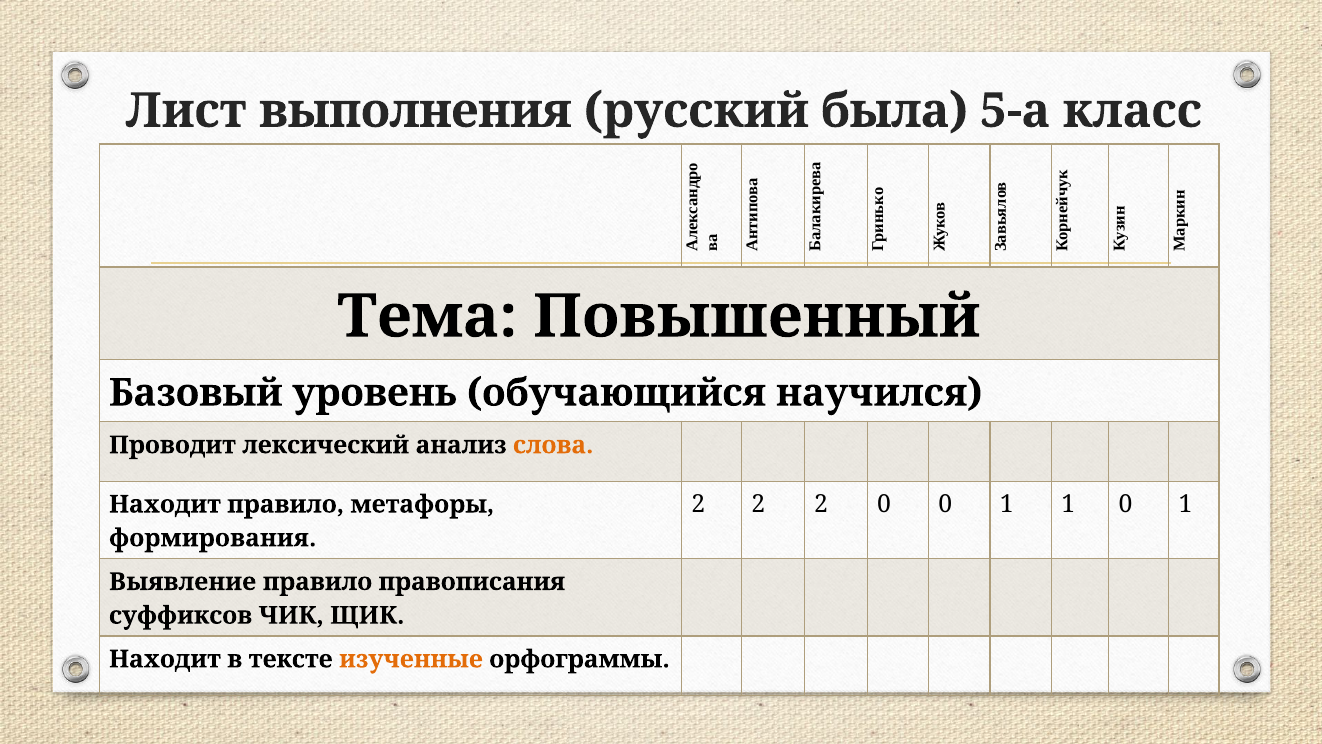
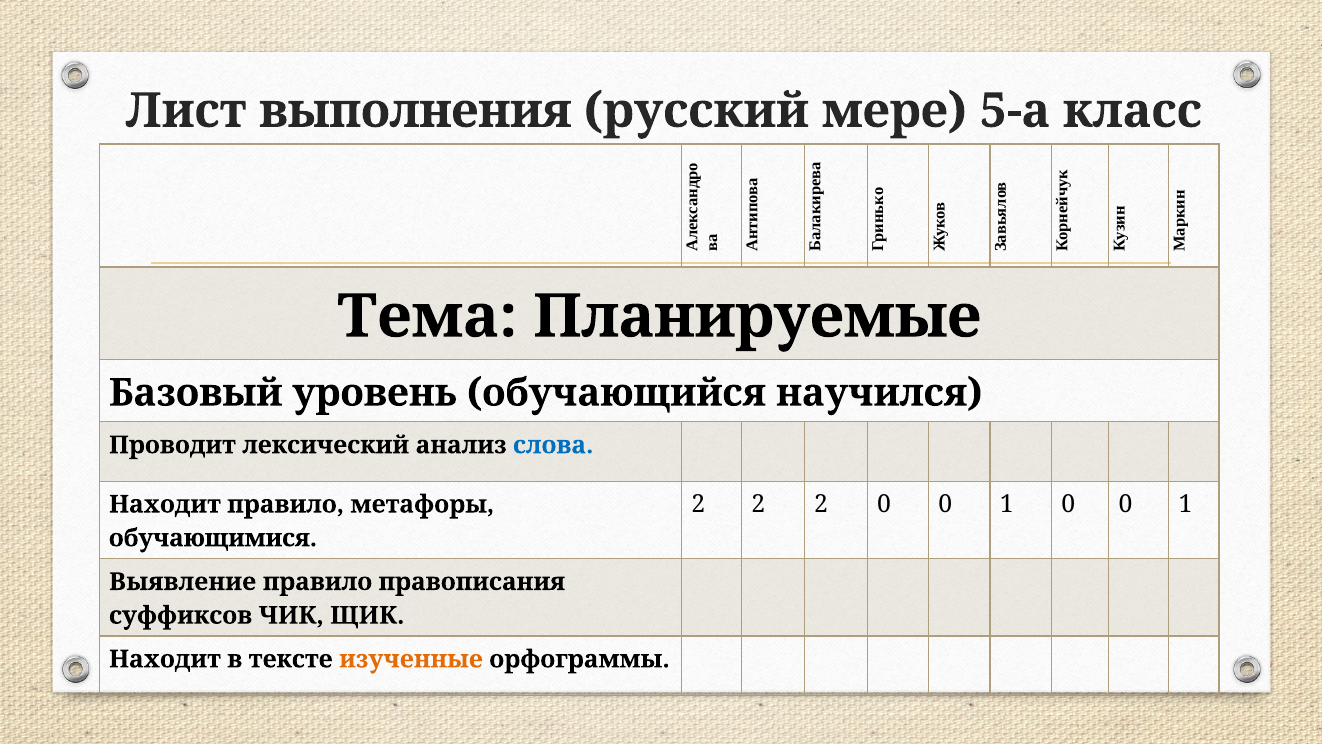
была: была -> мере (894, 111)
Повышенный: Повышенный -> Планируемые (757, 316)
слова colour: orange -> blue (553, 445)
1 1: 1 -> 0 (1068, 504)
формирования: формирования -> обучающимися (213, 538)
